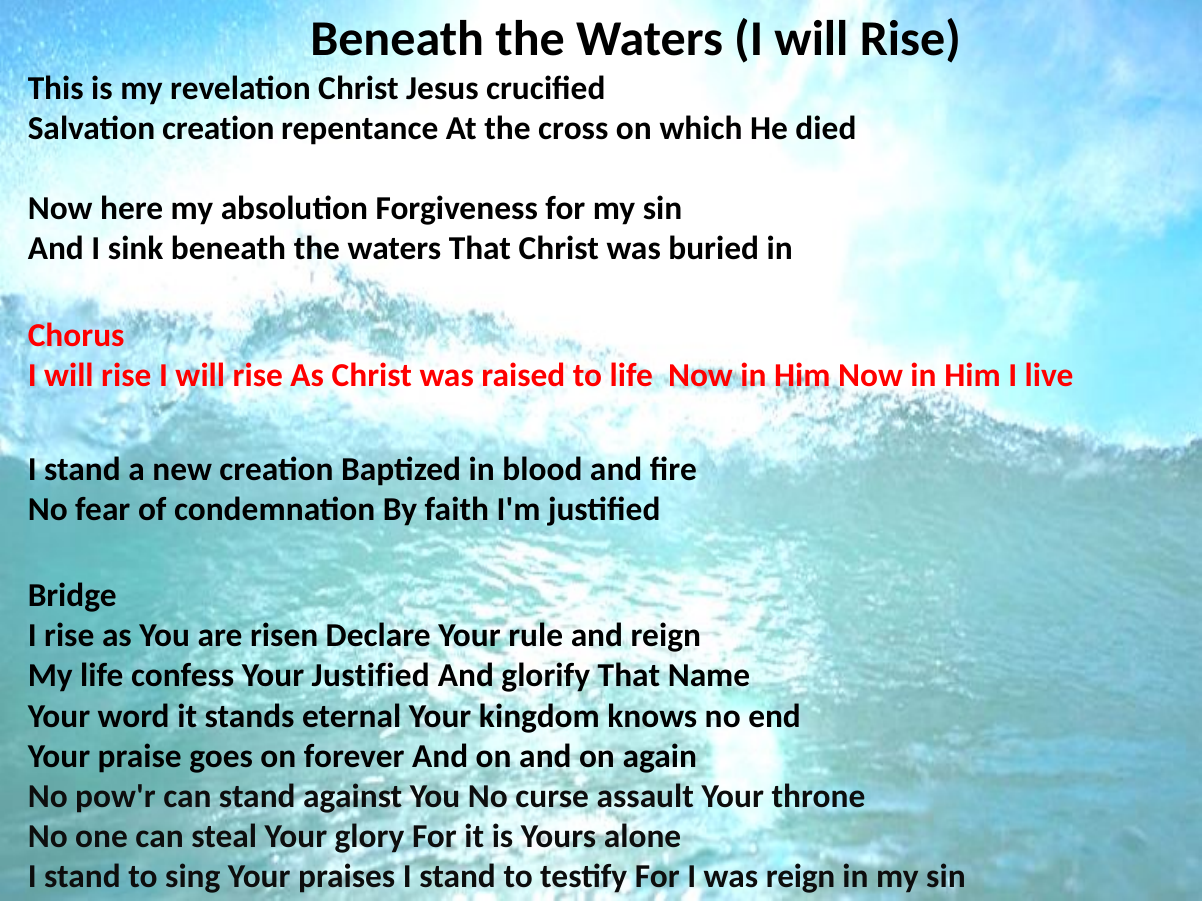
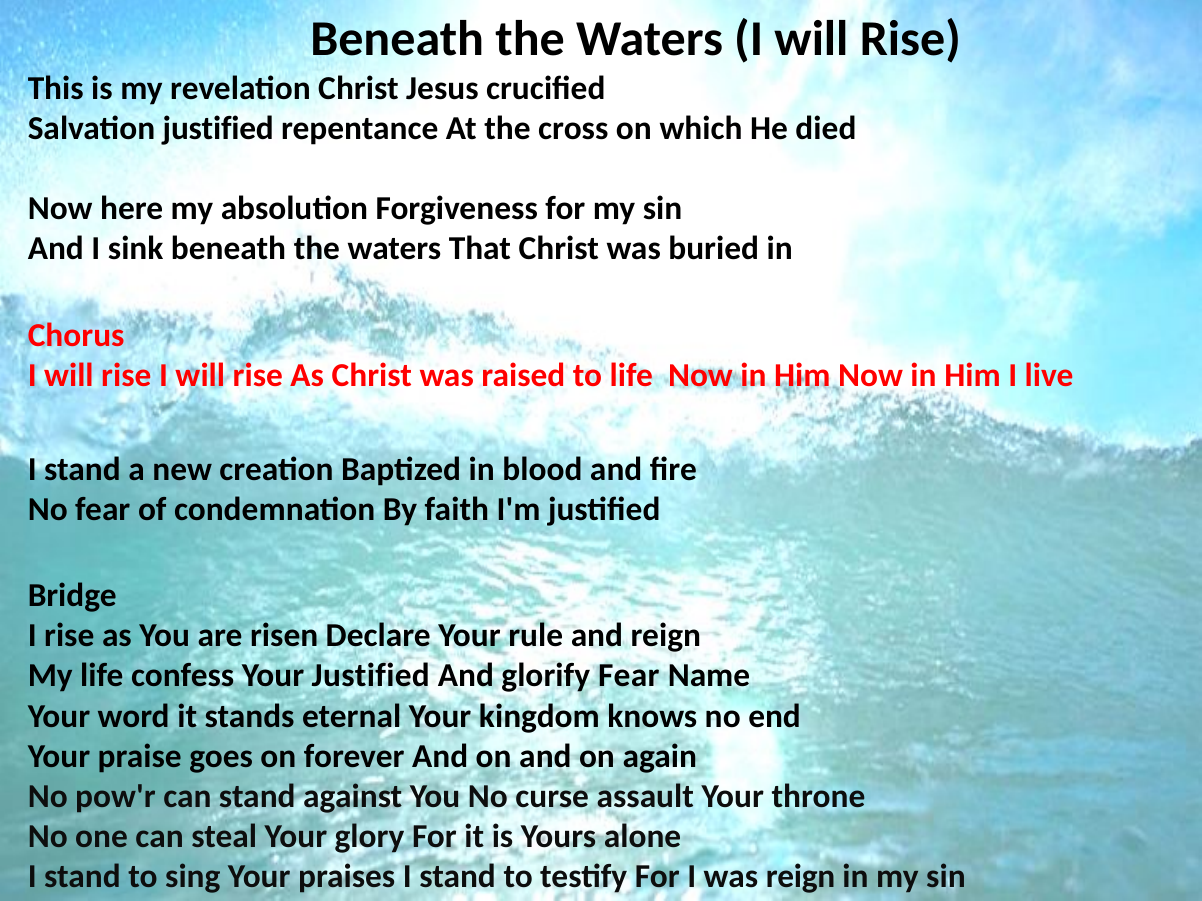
Salvation creation: creation -> justified (218, 129)
glorify That: That -> Fear (629, 676)
